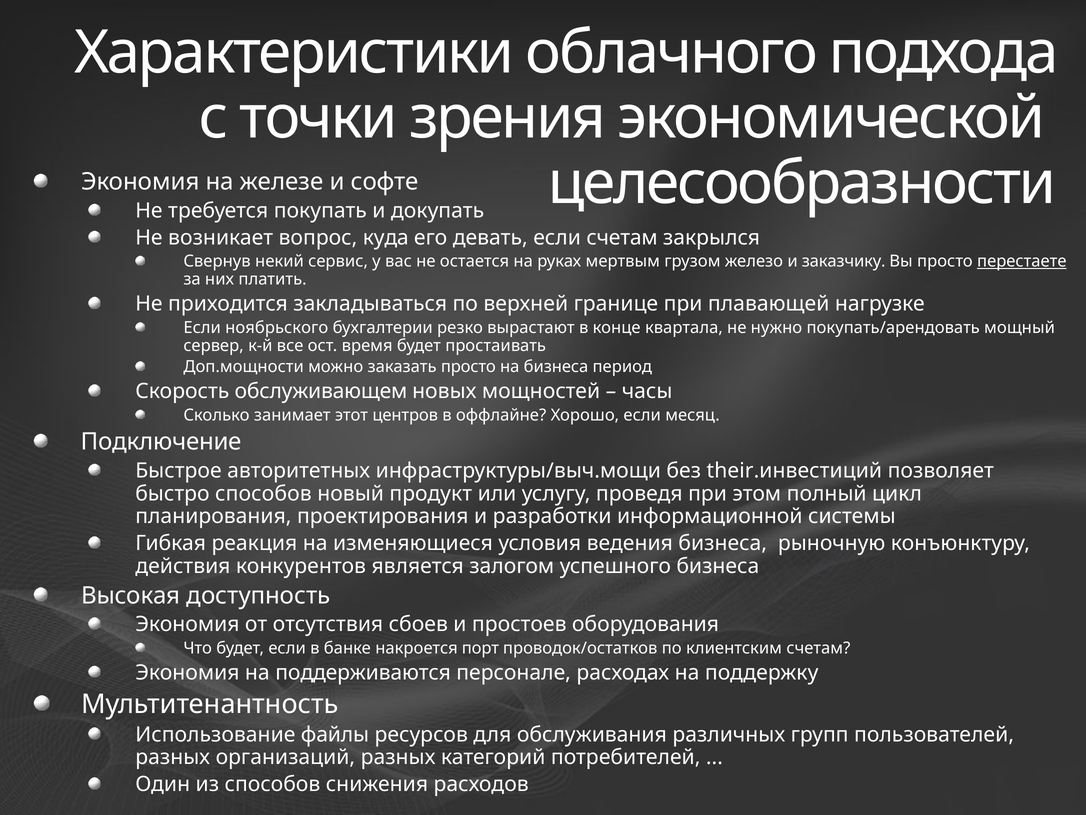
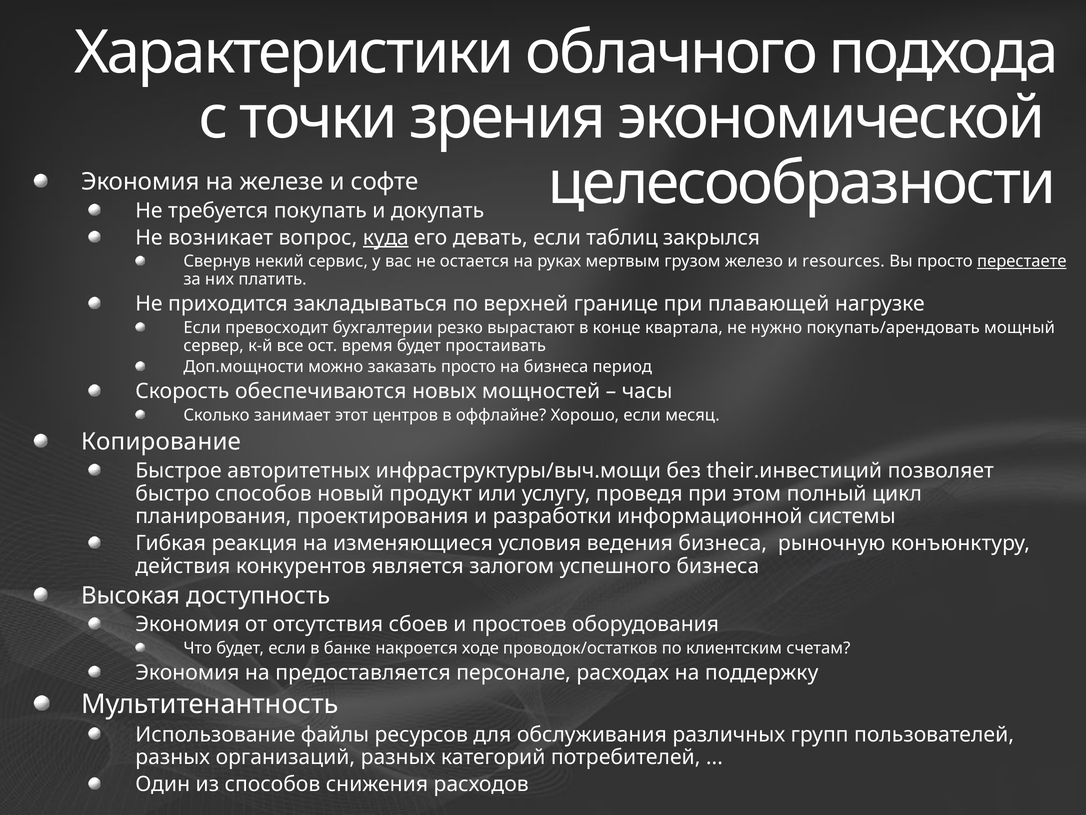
куда underline: none -> present (386, 238)
если счетам: счетам -> таблиц (622, 238)
заказчику: заказчику -> resources (843, 261)
ноябрьского: ноябрьского -> превосходит (277, 328)
обслуживающем: обслуживающем -> обеспечиваются (321, 391)
Подключение: Подключение -> Копирование (161, 442)
порт: порт -> ходе (480, 648)
поддерживаются: поддерживаются -> предоставляется (363, 672)
